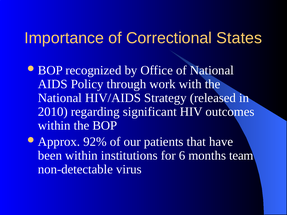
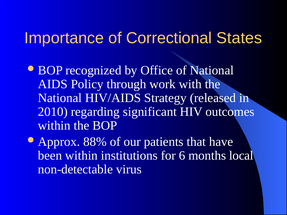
92%: 92% -> 88% (95, 142)
team: team -> local (241, 156)
